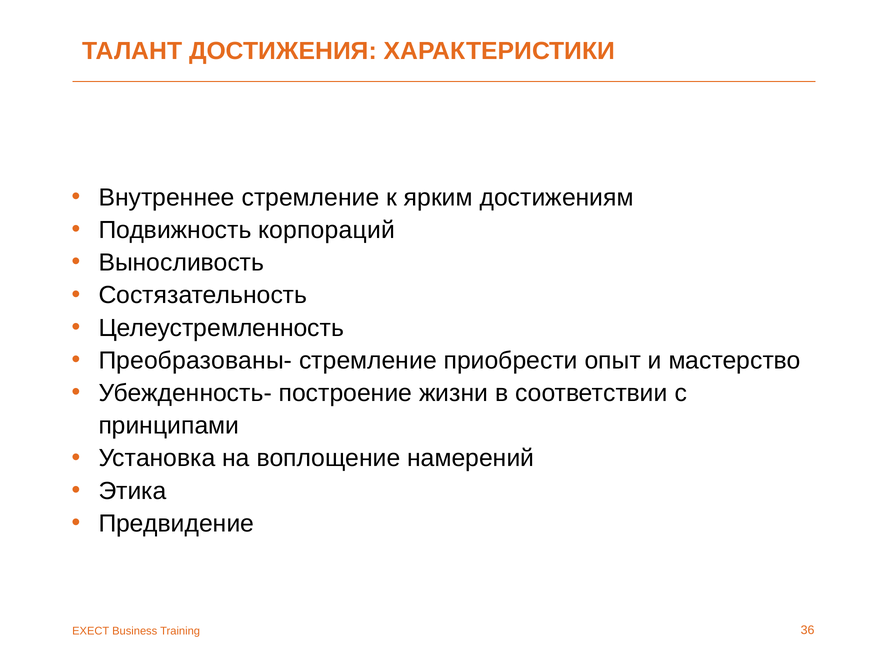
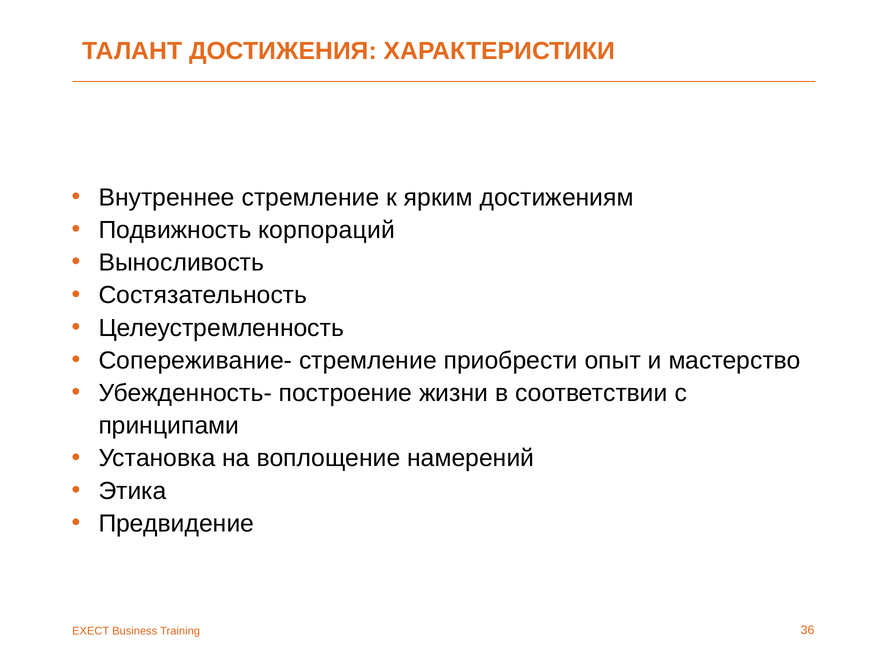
Преобразованы-: Преобразованы- -> Сопереживание- (195, 361)
